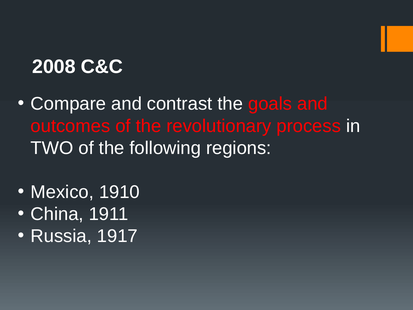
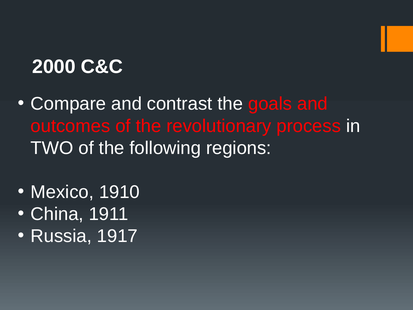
2008: 2008 -> 2000 (54, 67)
